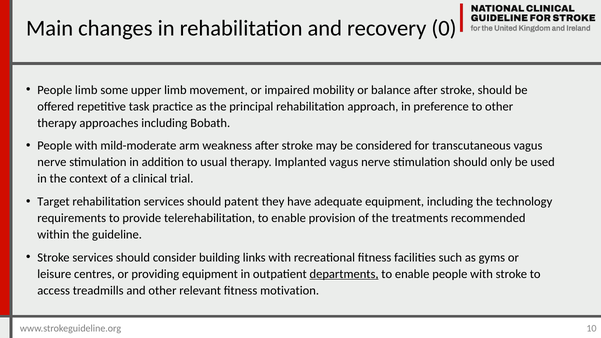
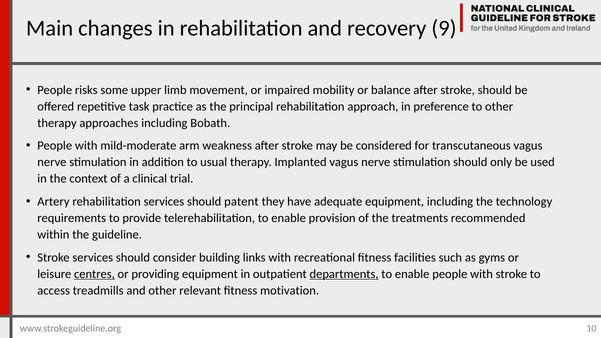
0: 0 -> 9 (444, 28)
People limb: limb -> risks (86, 90)
Target: Target -> Artery (53, 202)
centres underline: none -> present (94, 274)
